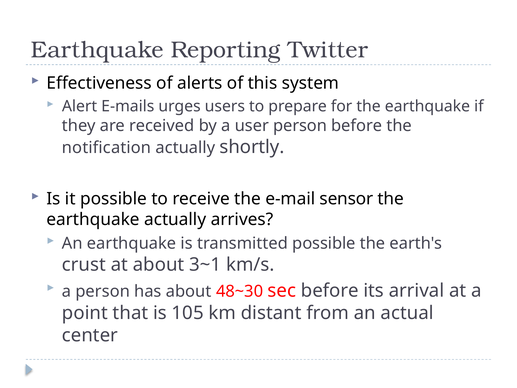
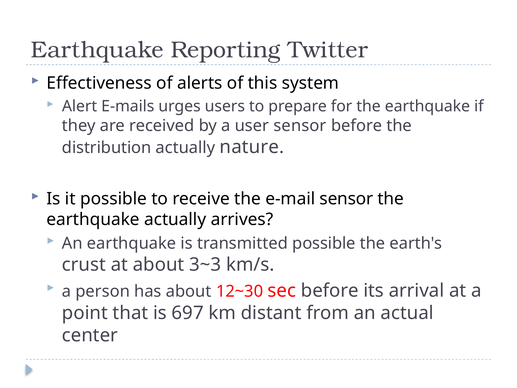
user person: person -> sensor (300, 126)
notification: notification -> distribution (107, 148)
shortly: shortly -> nature (252, 147)
3~1: 3~1 -> 3~3 (205, 264)
48~30: 48~30 -> 12~30 (240, 291)
105: 105 -> 697 (188, 313)
